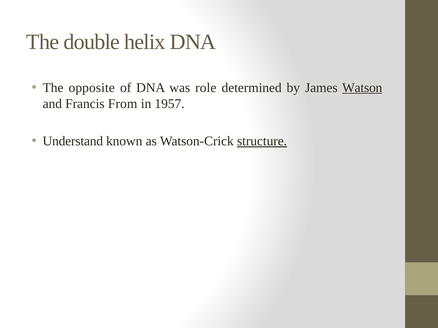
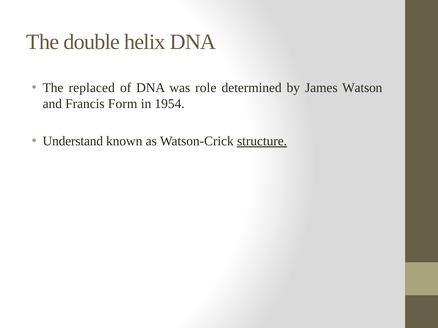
opposite: opposite -> replaced (92, 88)
Watson underline: present -> none (362, 88)
From: From -> Form (123, 104)
1957: 1957 -> 1954 (170, 104)
